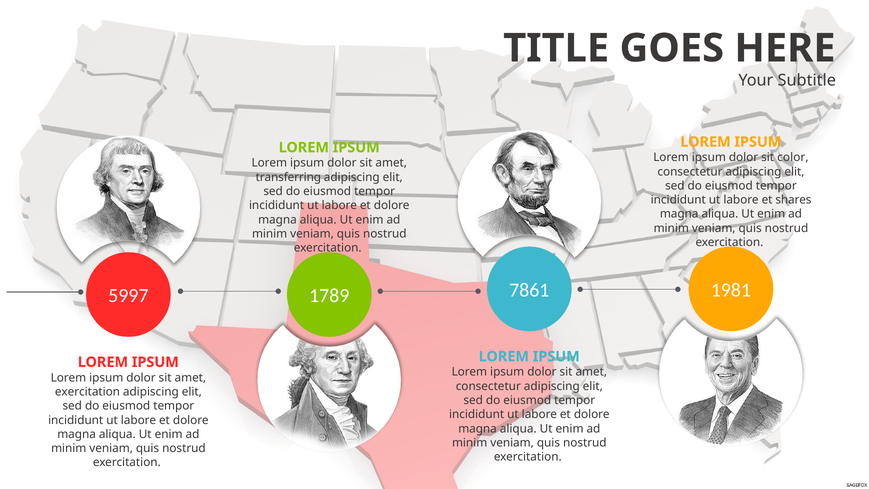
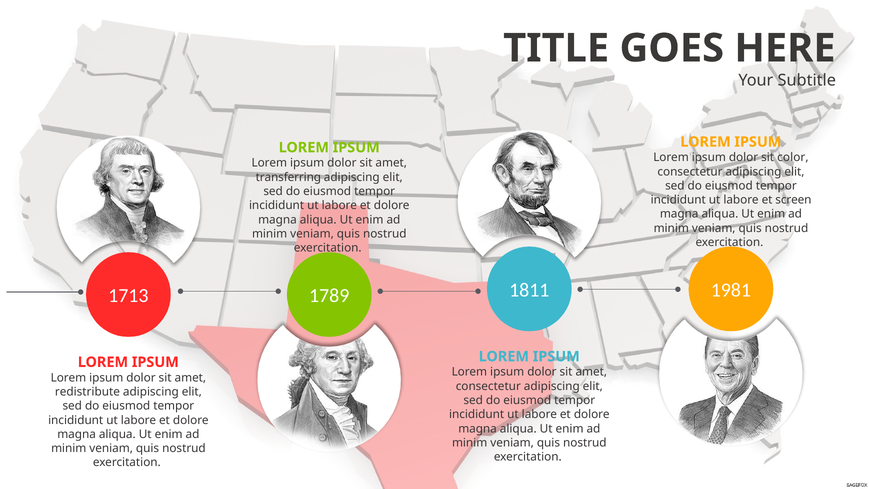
shares: shares -> screen (793, 200)
7861: 7861 -> 1811 (529, 290)
5997: 5997 -> 1713 (128, 296)
exercitation: exercitation -> redistribute (87, 392)
